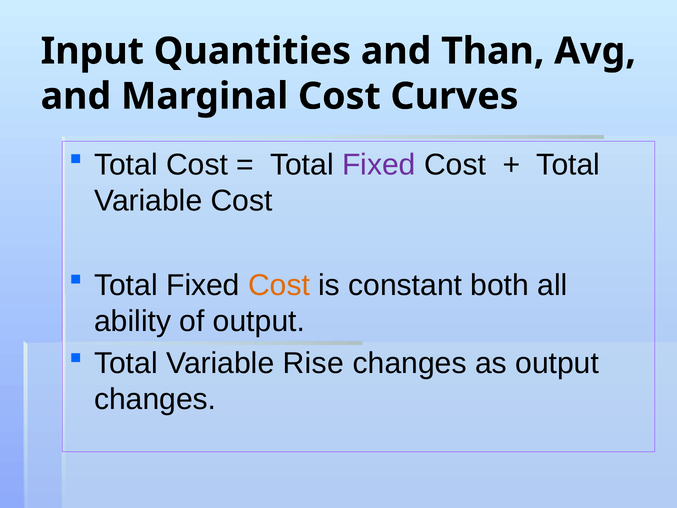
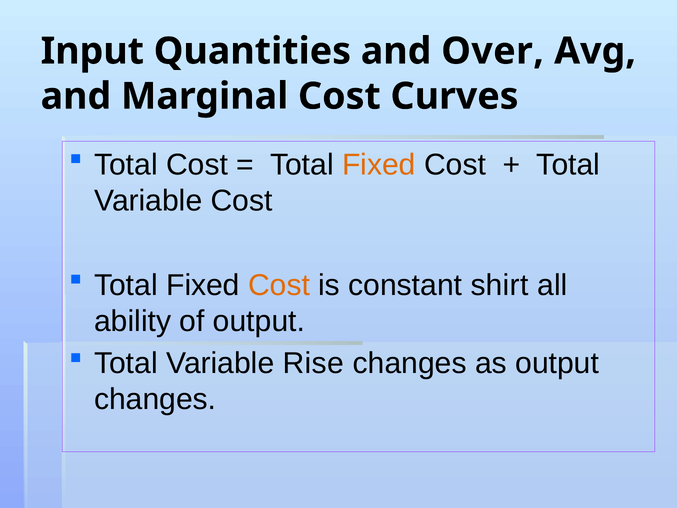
Than: Than -> Over (493, 51)
Fixed colour: purple -> orange (379, 165)
both: both -> shirt (500, 285)
